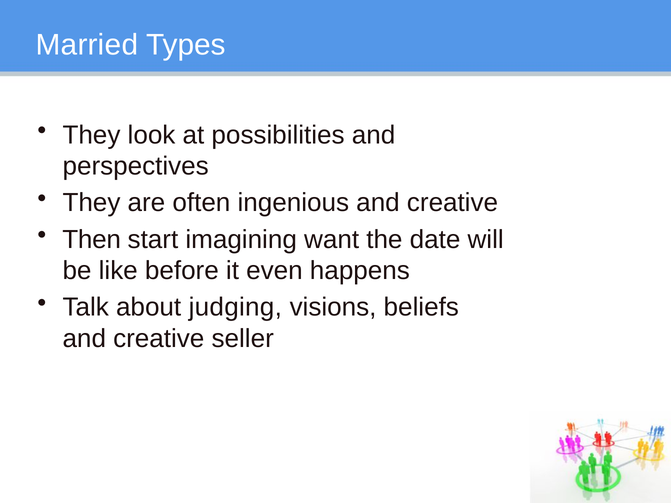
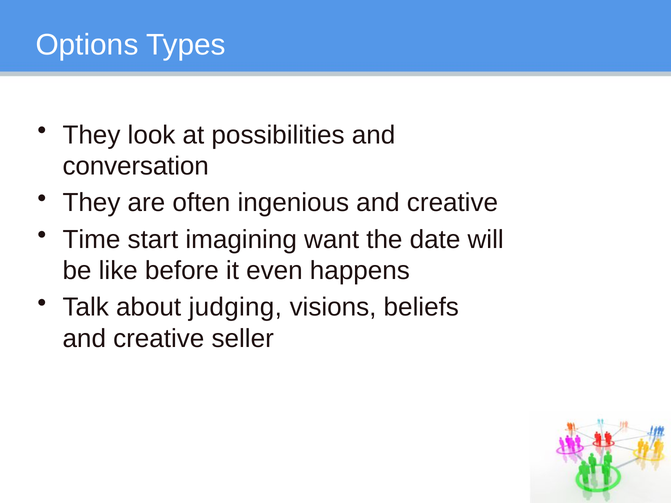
Married: Married -> Options (87, 45)
perspectives: perspectives -> conversation (136, 166)
Then: Then -> Time (92, 240)
